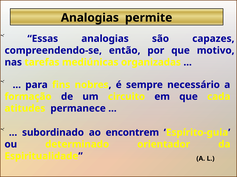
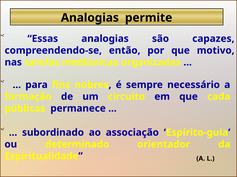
atitudes: atitudes -> públicas (25, 109)
encontrem: encontrem -> associação (132, 133)
